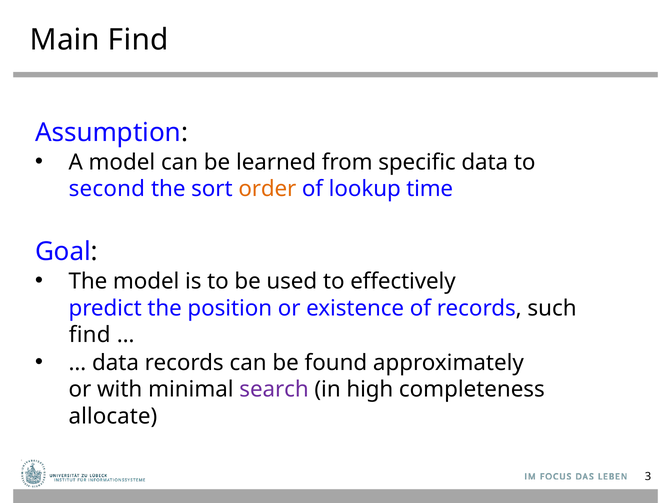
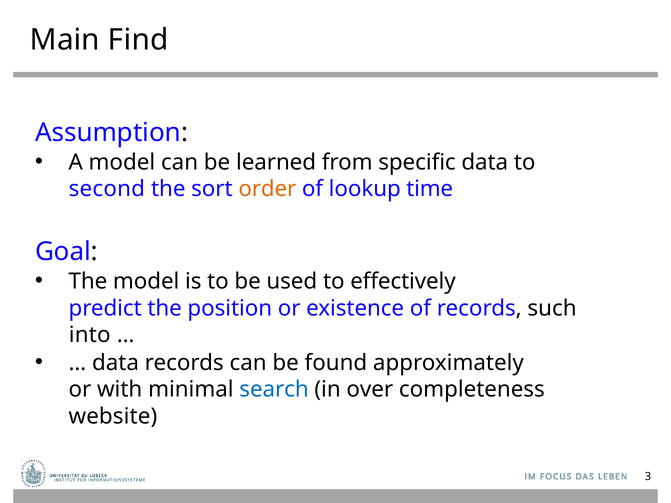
find: find -> into (90, 335)
search colour: purple -> blue (274, 390)
high: high -> over (370, 390)
allocate: allocate -> website (113, 417)
